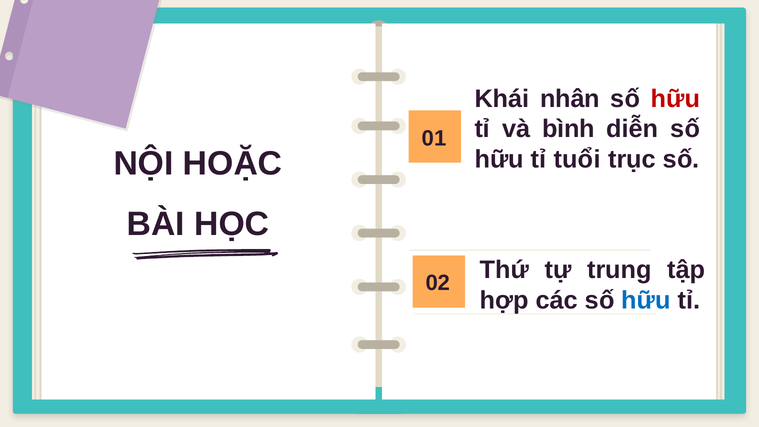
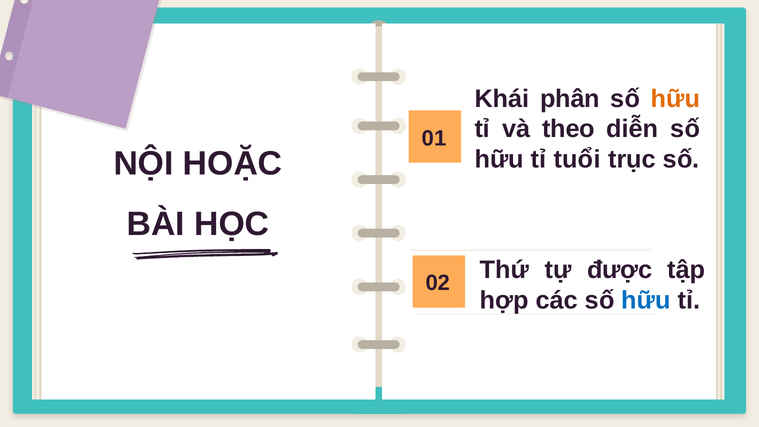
nhân: nhân -> phân (570, 99)
hữu colour: red -> orange (675, 99)
bình: bình -> theo (568, 129)
trung: trung -> được (620, 270)
